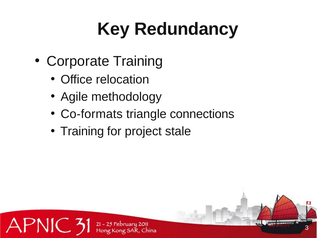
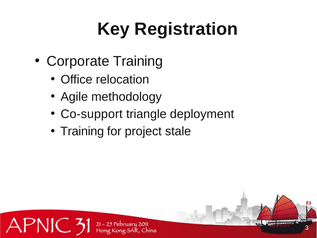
Redundancy: Redundancy -> Registration (186, 29)
Co-formats: Co-formats -> Co-support (92, 114)
connections: connections -> deployment (202, 114)
